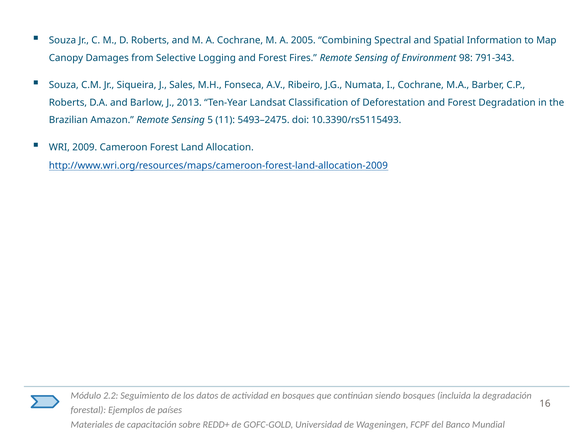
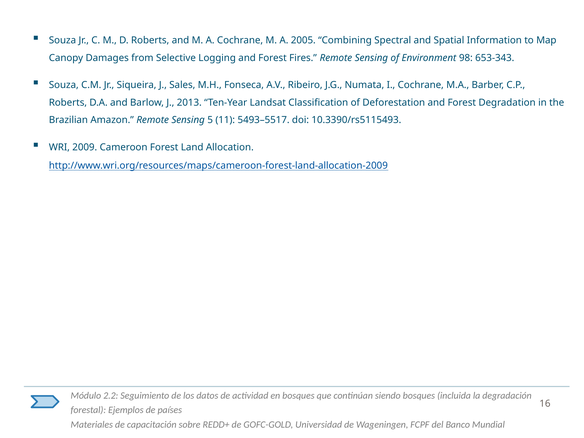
791-343: 791-343 -> 653-343 (495, 58)
5493–2475: 5493–2475 -> 5493–5517 (264, 120)
